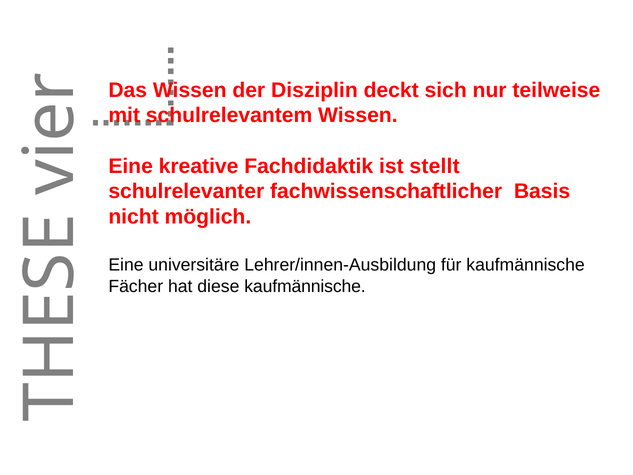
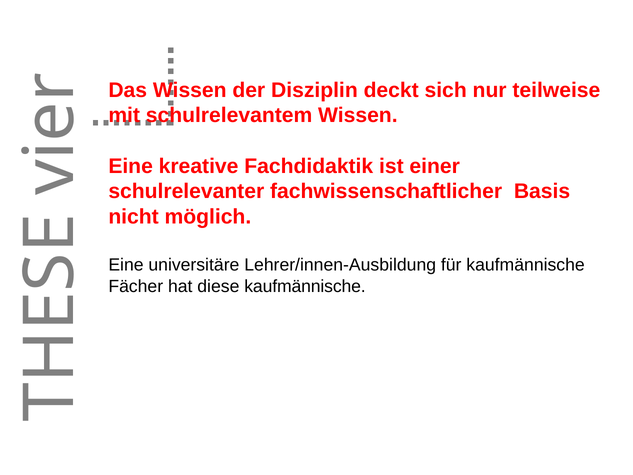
stellt: stellt -> einer (435, 166)
